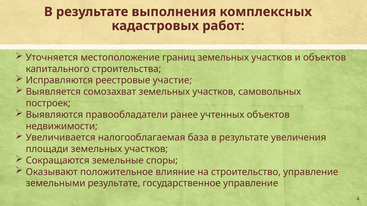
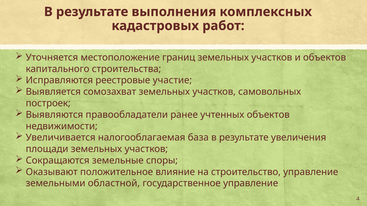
земельными результате: результате -> областной (114, 184)
